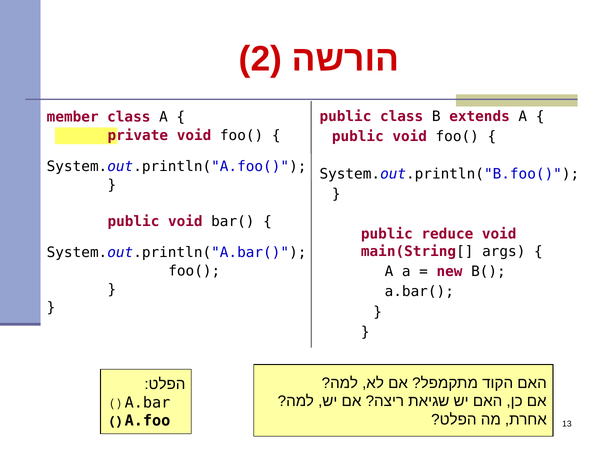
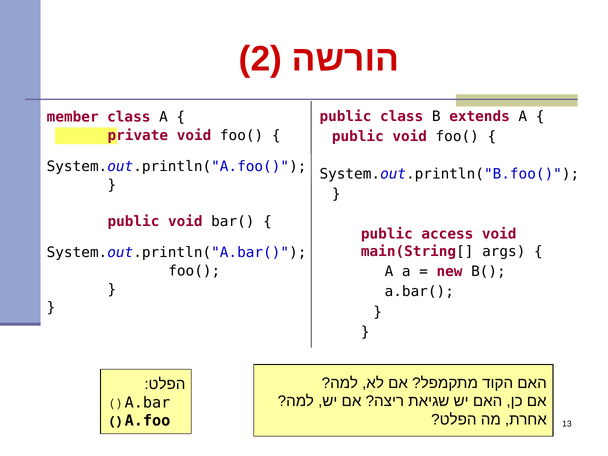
reduce: reduce -> access (447, 234)
